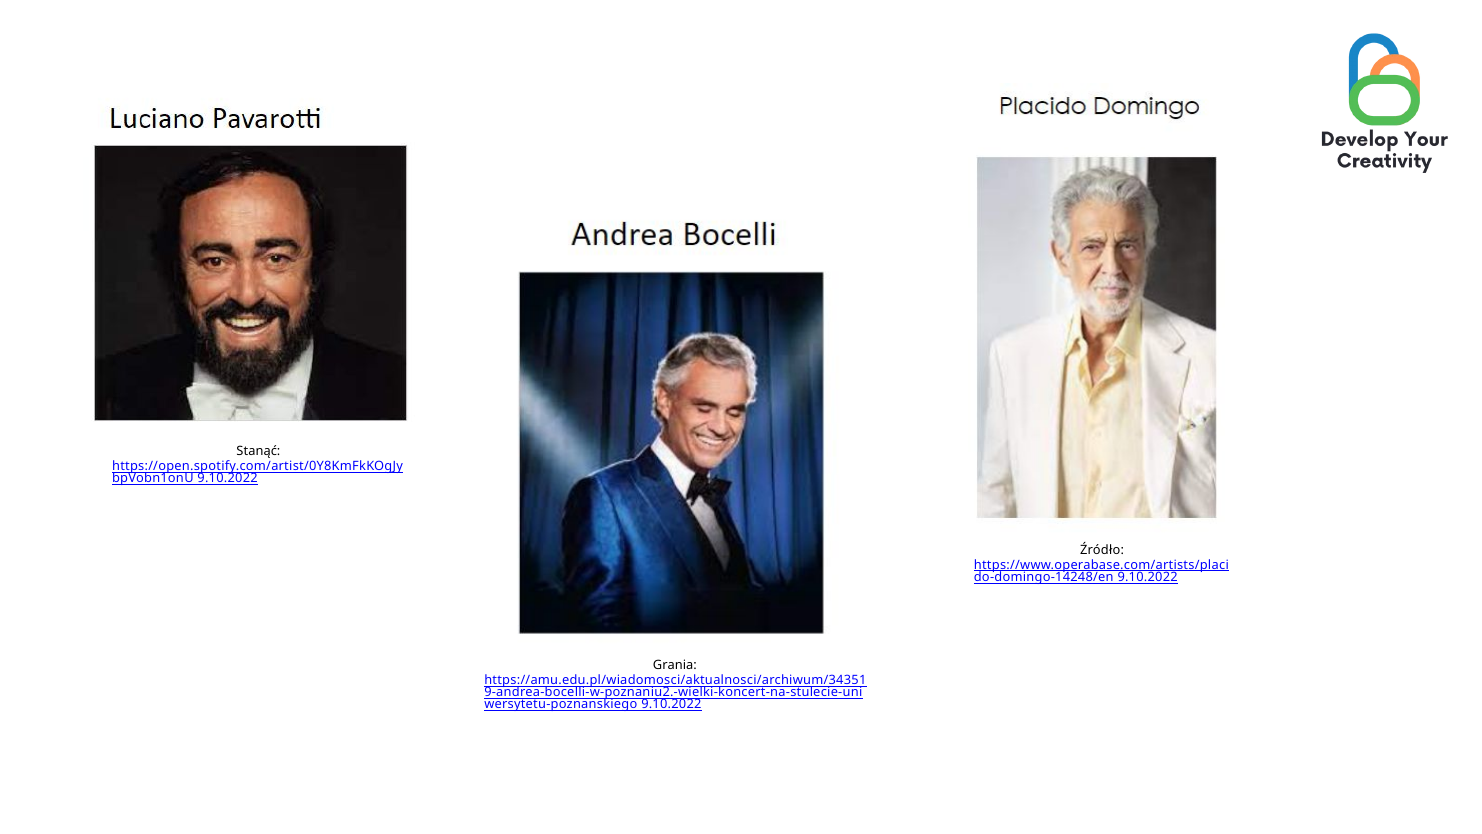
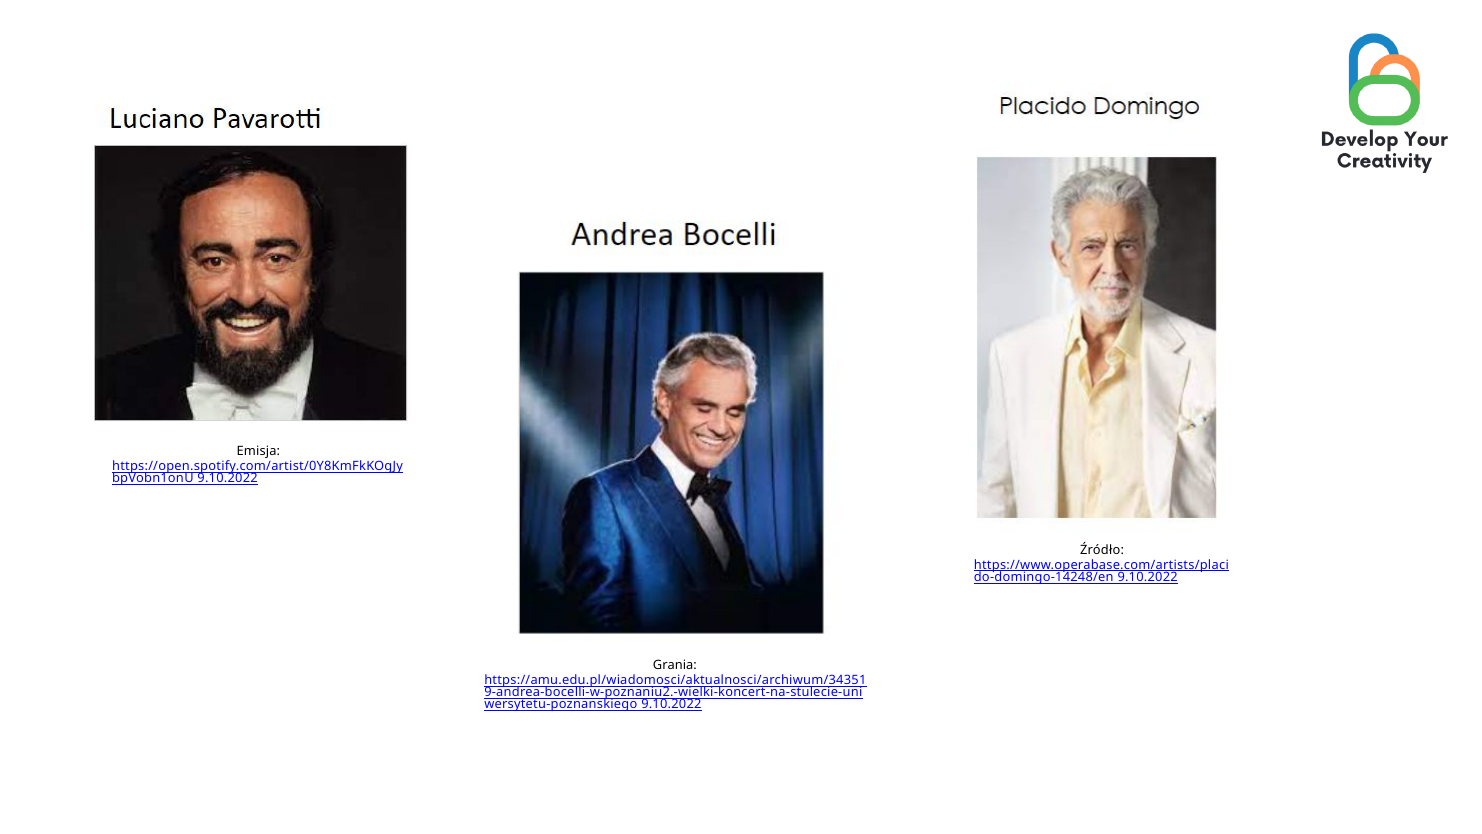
Stanąć: Stanąć -> Emisja (258, 451)
